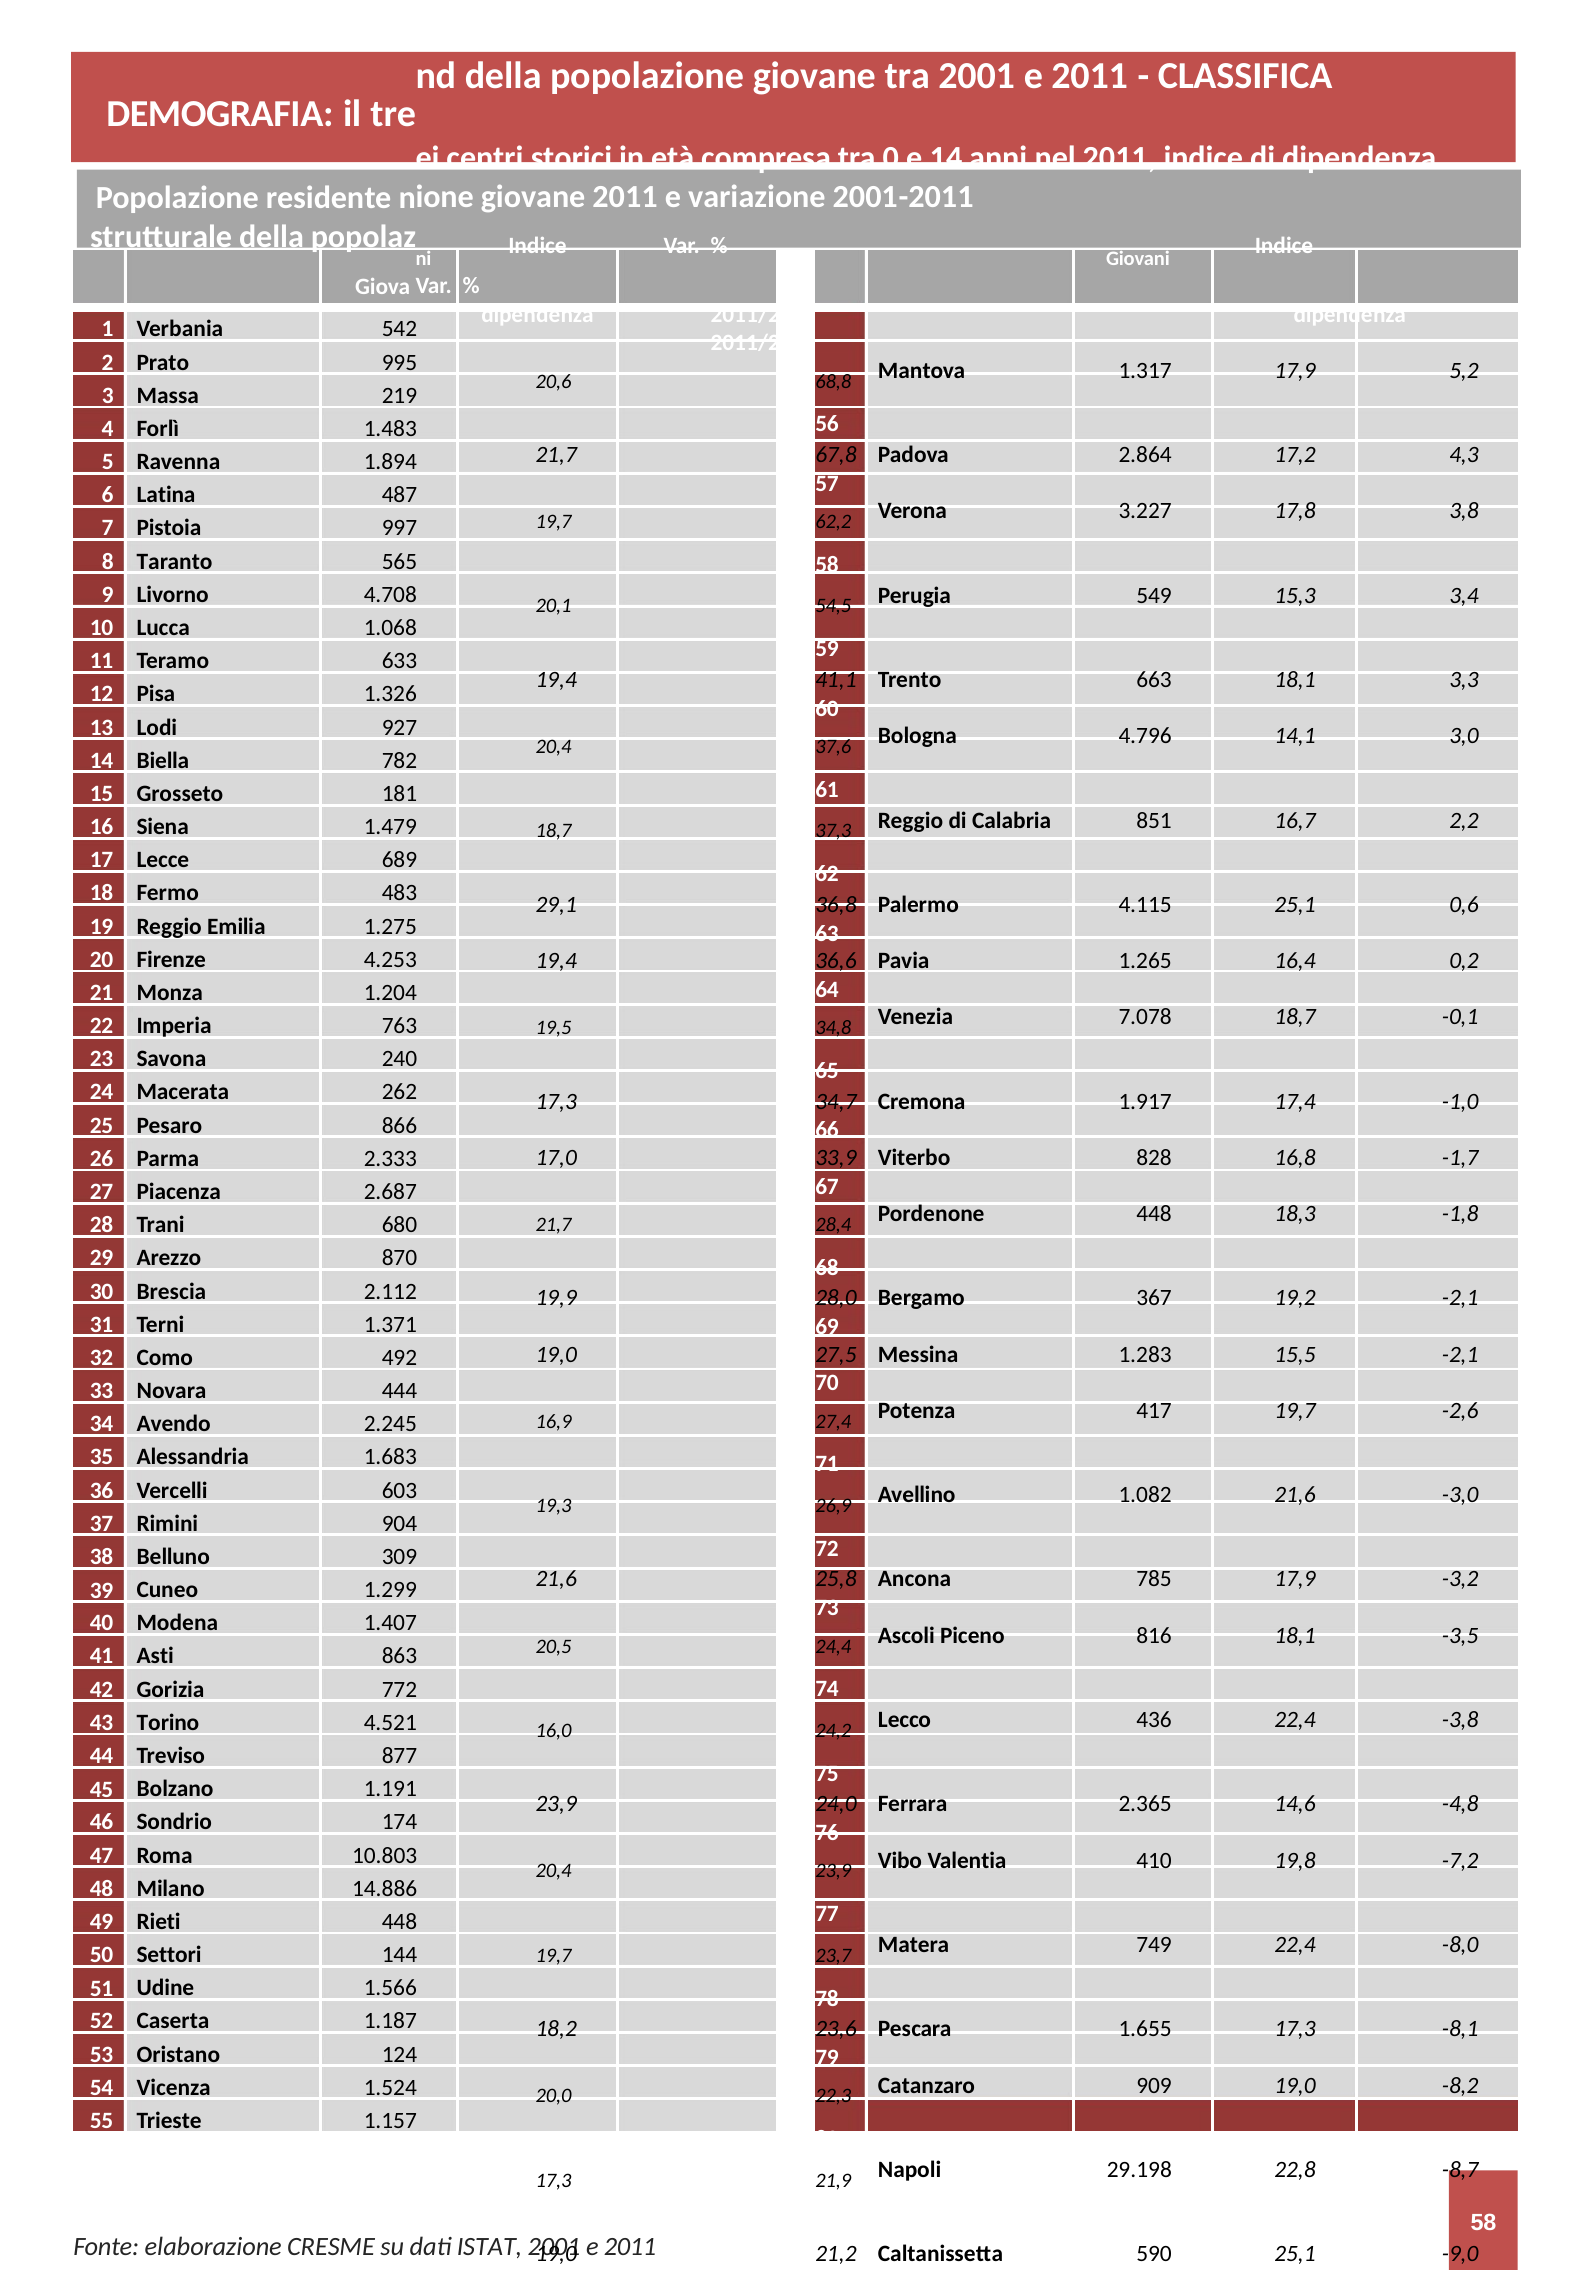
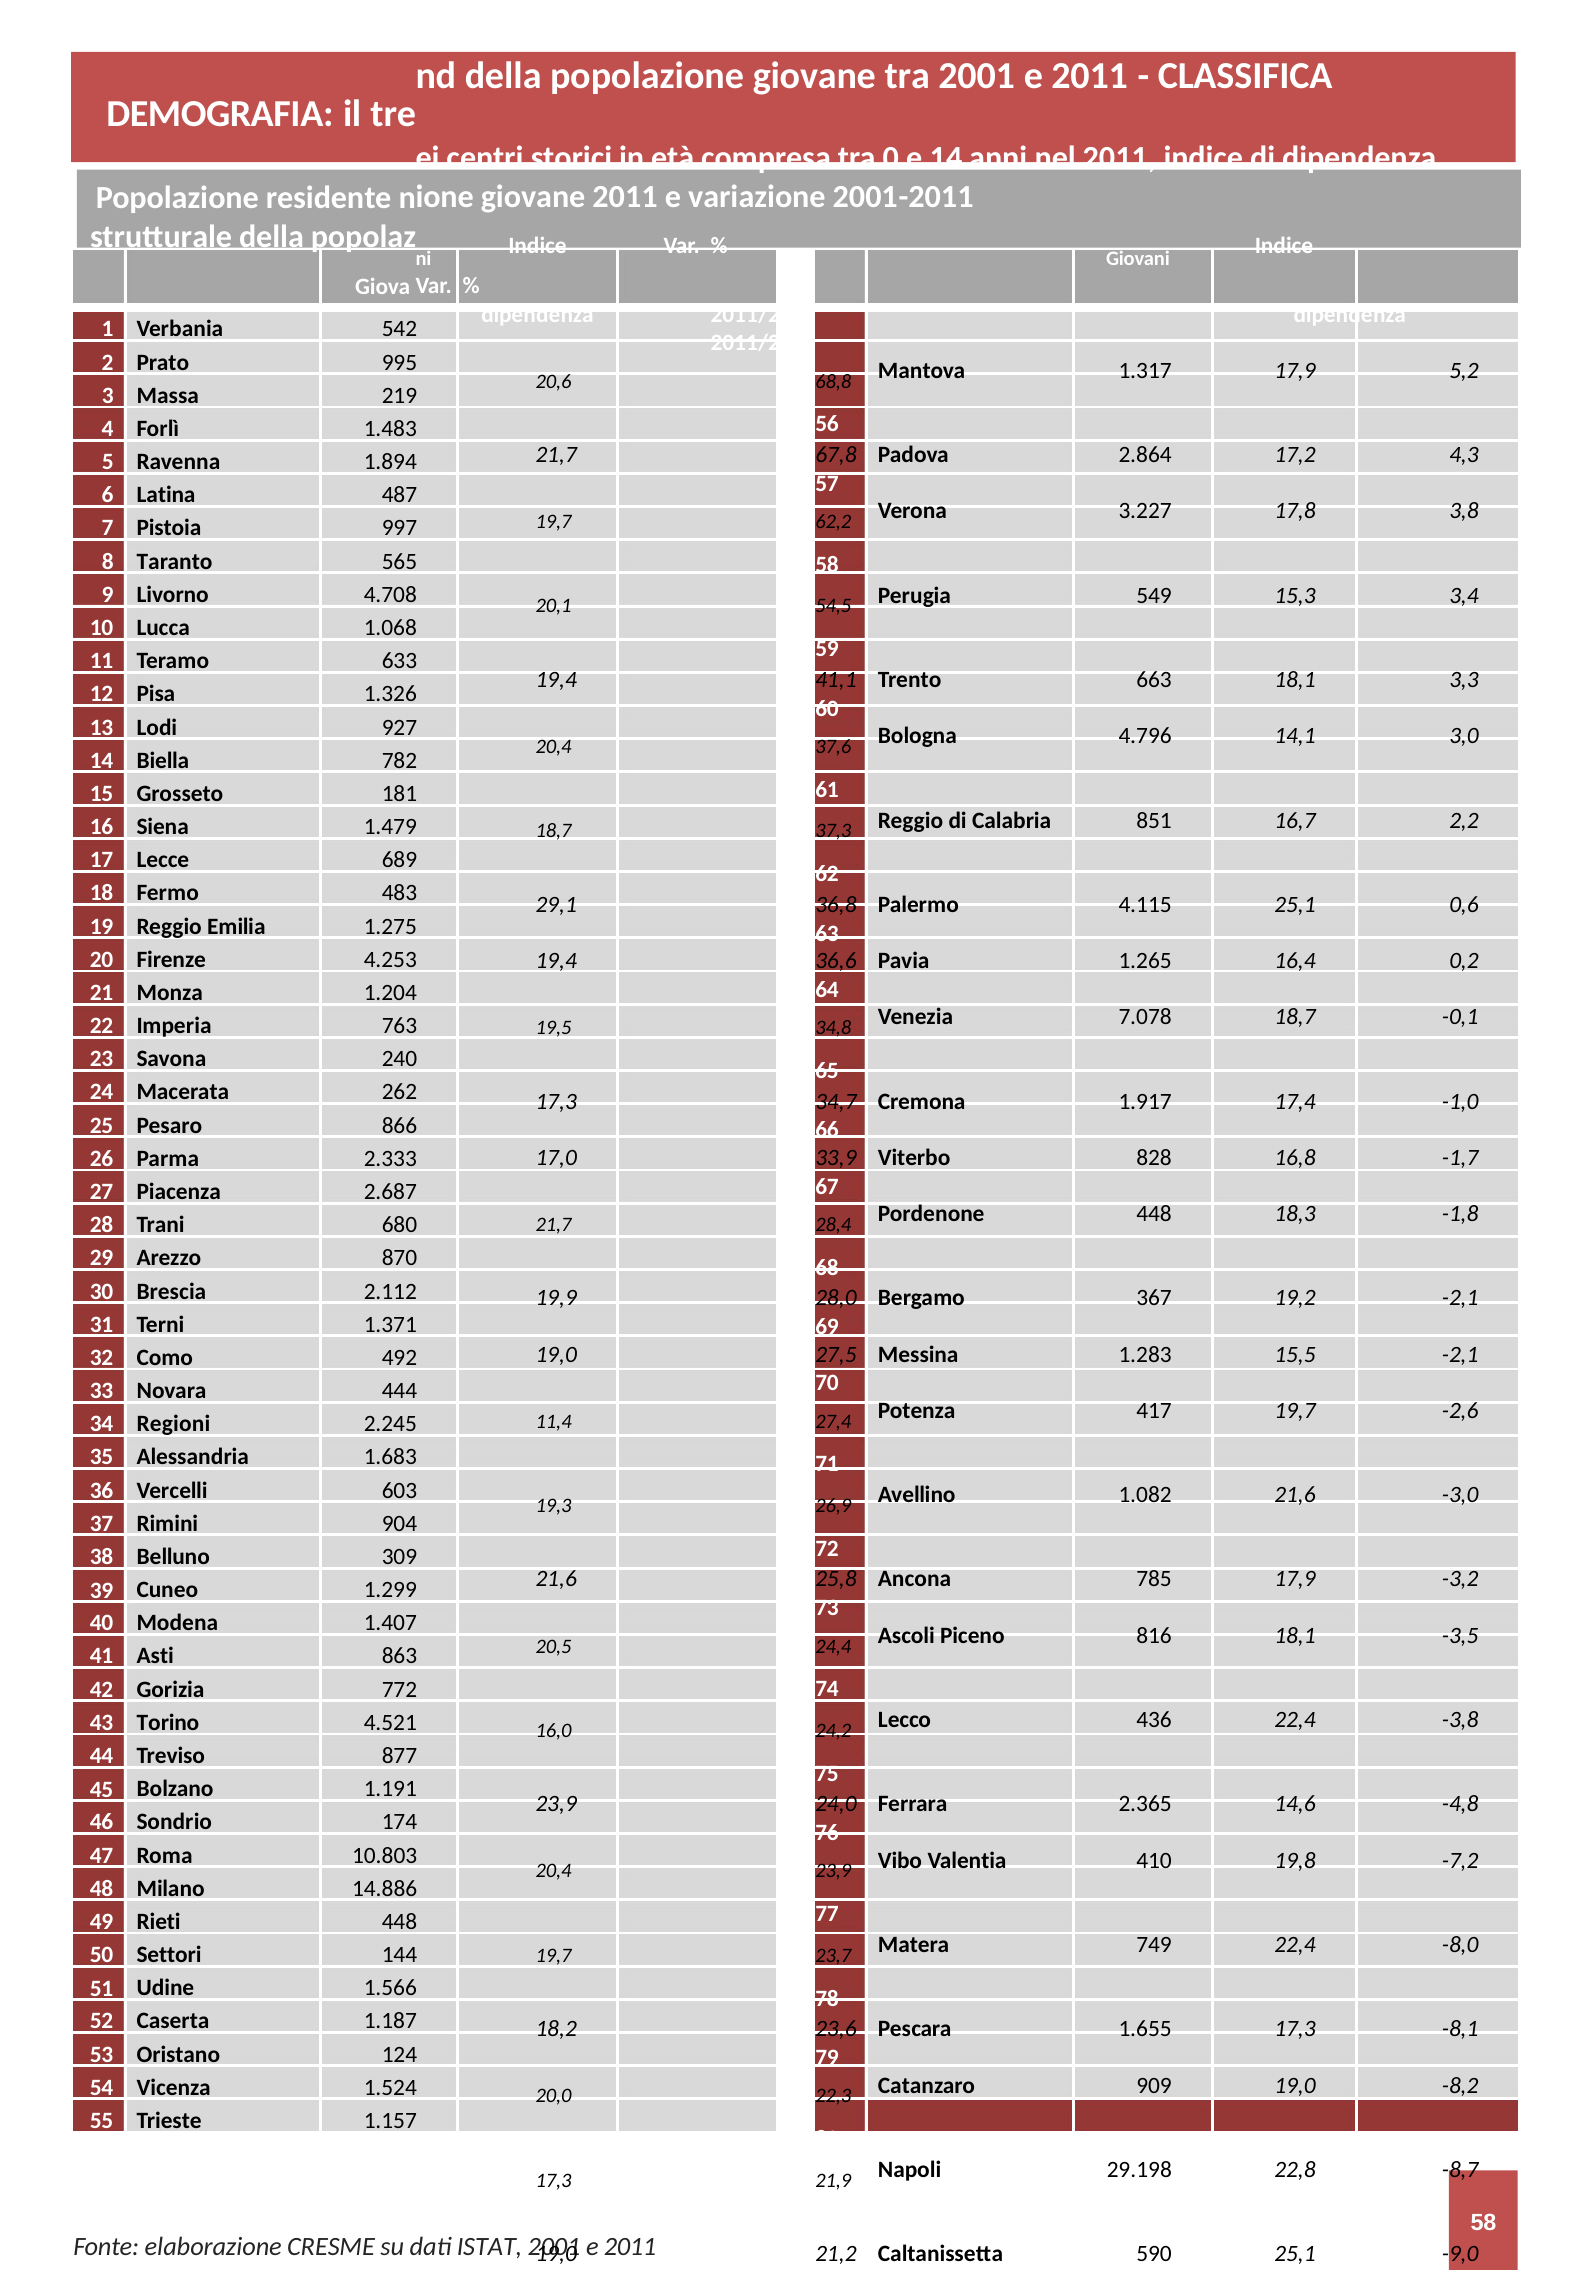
16,9: 16,9 -> 11,4 (554, 1422)
Avendo: Avendo -> Regioni (173, 1424)
